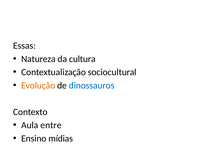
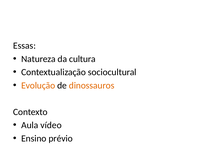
dinossauros colour: blue -> orange (92, 85)
entre: entre -> vídeo (51, 125)
mídias: mídias -> prévio (61, 138)
